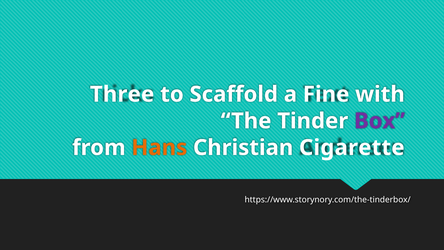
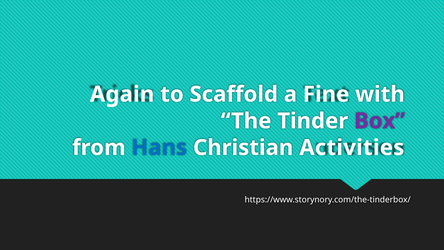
Three: Three -> Again (122, 94)
Hans colour: orange -> blue (159, 148)
Cigarette: Cigarette -> Activities (352, 148)
